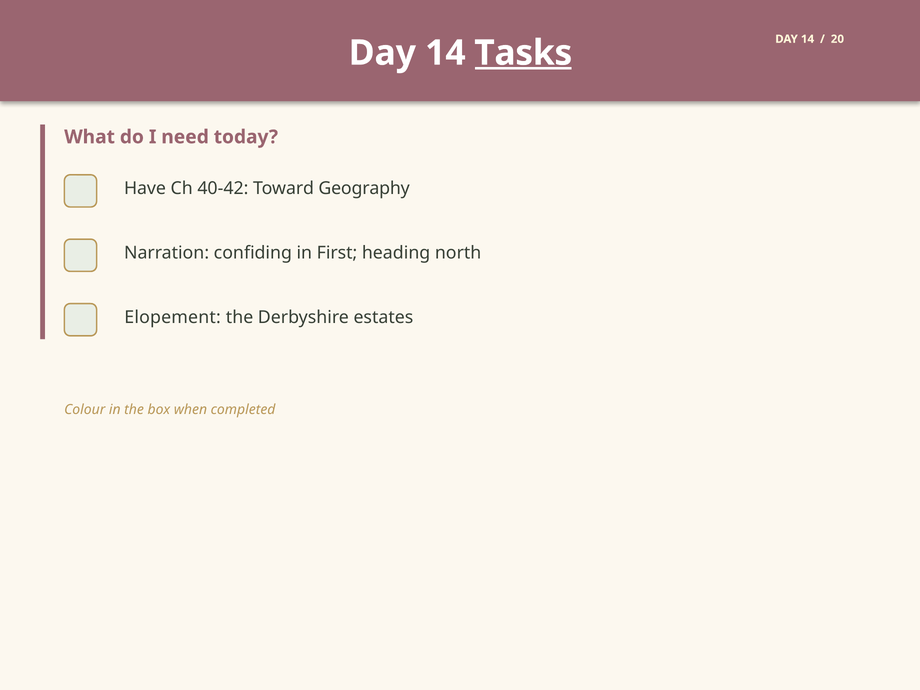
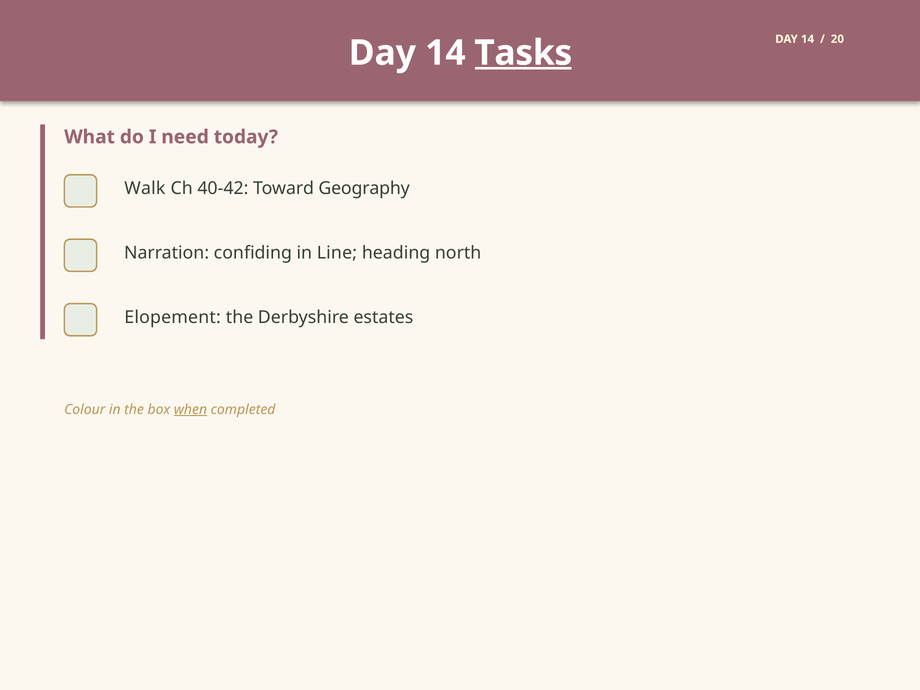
Have: Have -> Walk (145, 188)
First: First -> Line (337, 253)
when underline: none -> present (190, 409)
